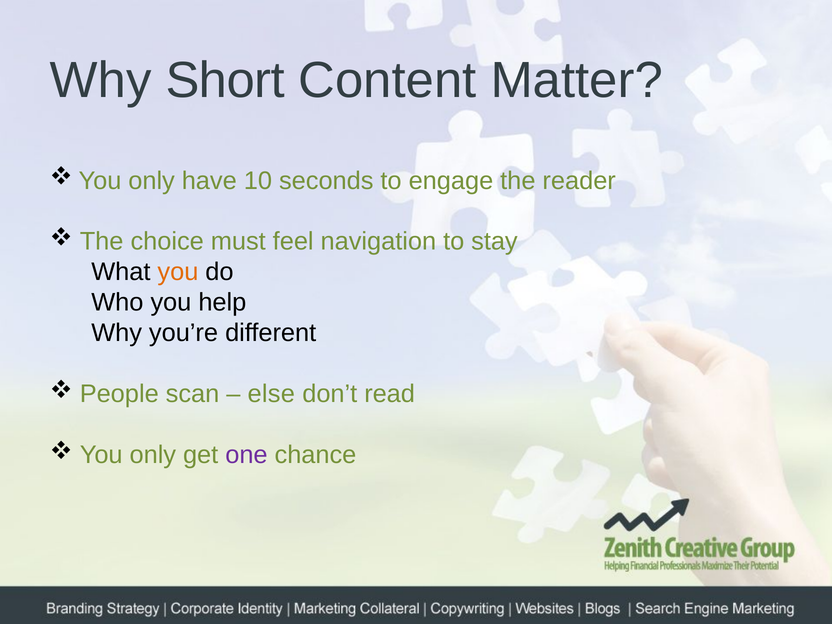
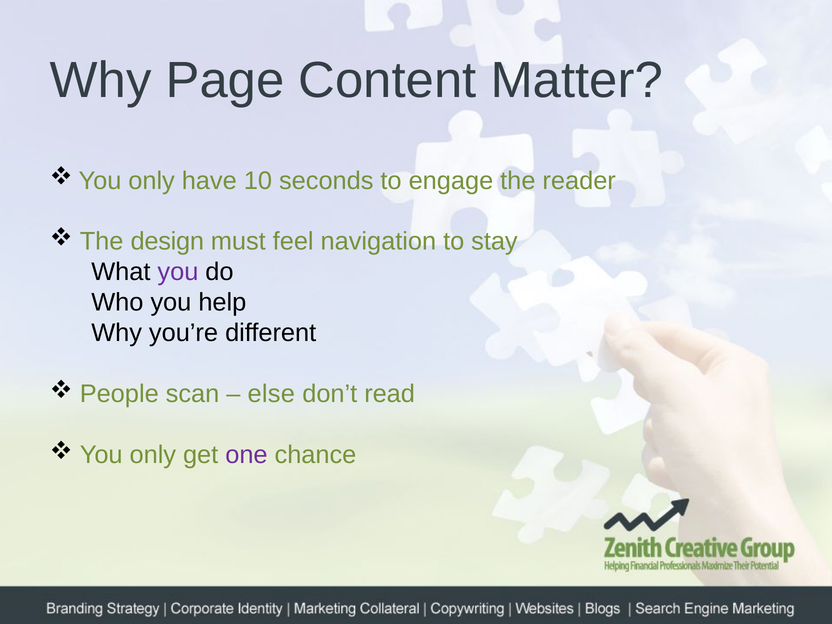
Short: Short -> Page (225, 81)
choice: choice -> design (167, 242)
you colour: orange -> purple (178, 272)
